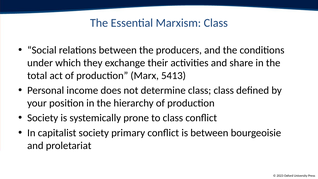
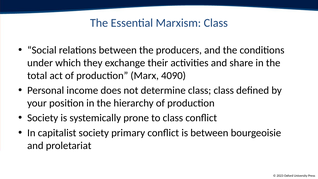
5413: 5413 -> 4090 (174, 75)
